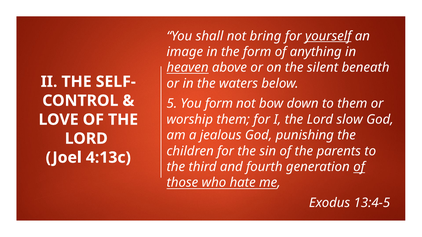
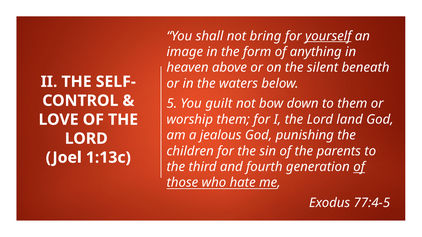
heaven underline: present -> none (188, 68)
You form: form -> guilt (219, 104)
slow: slow -> land (350, 120)
4:13c: 4:13c -> 1:13c (108, 158)
13:4-5: 13:4-5 -> 77:4-5 (372, 203)
